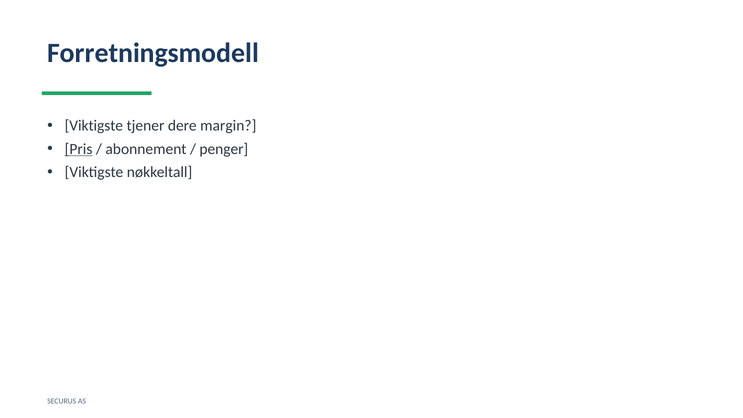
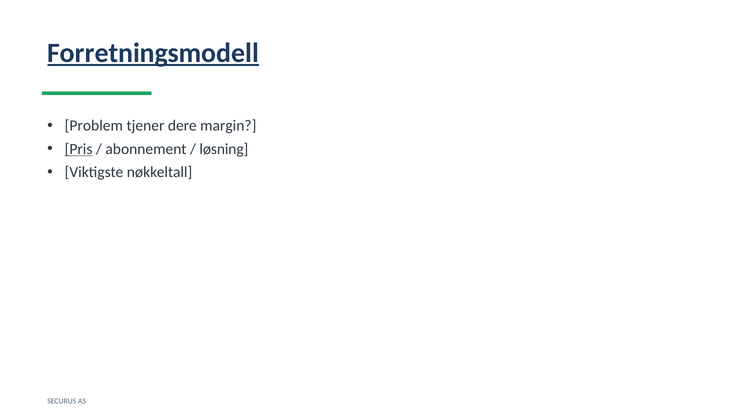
Forretningsmodell underline: none -> present (153, 53)
Viktigste: Viktigste -> Problem (94, 126)
penger: penger -> løsning (224, 149)
